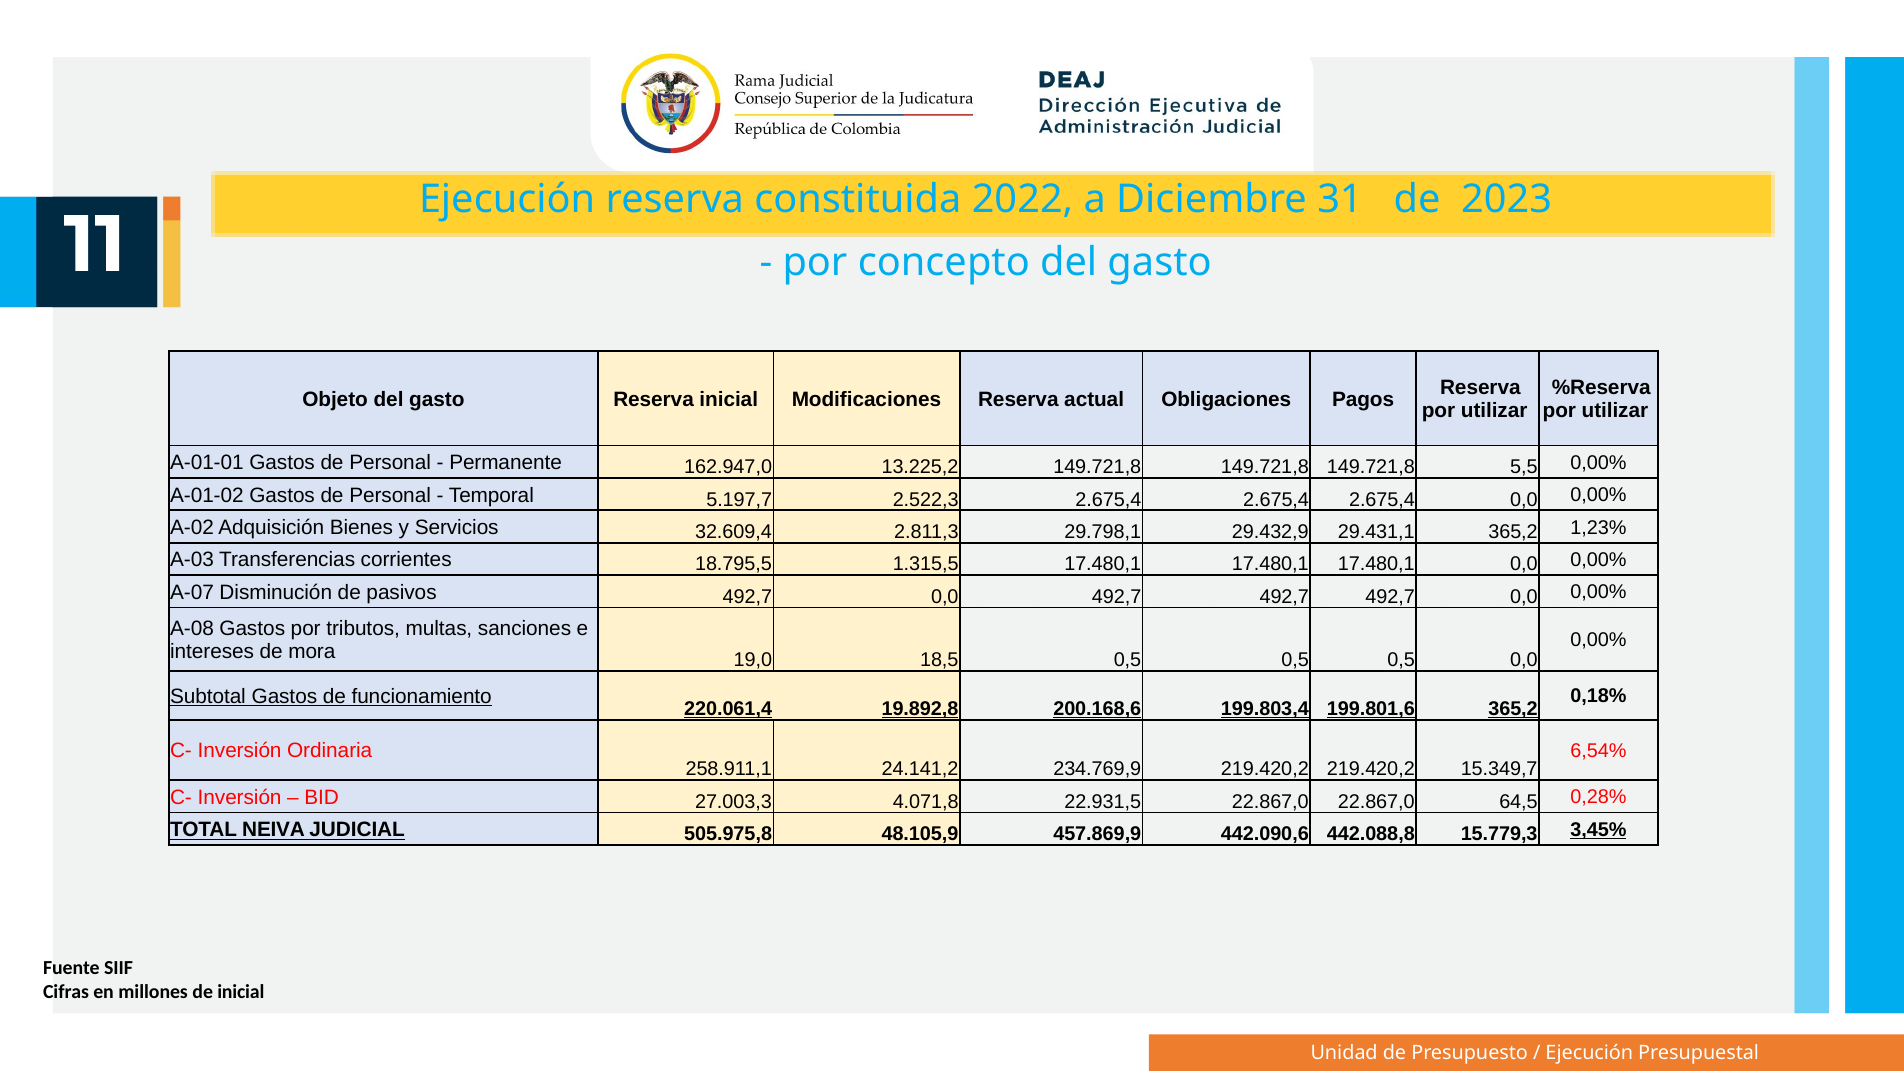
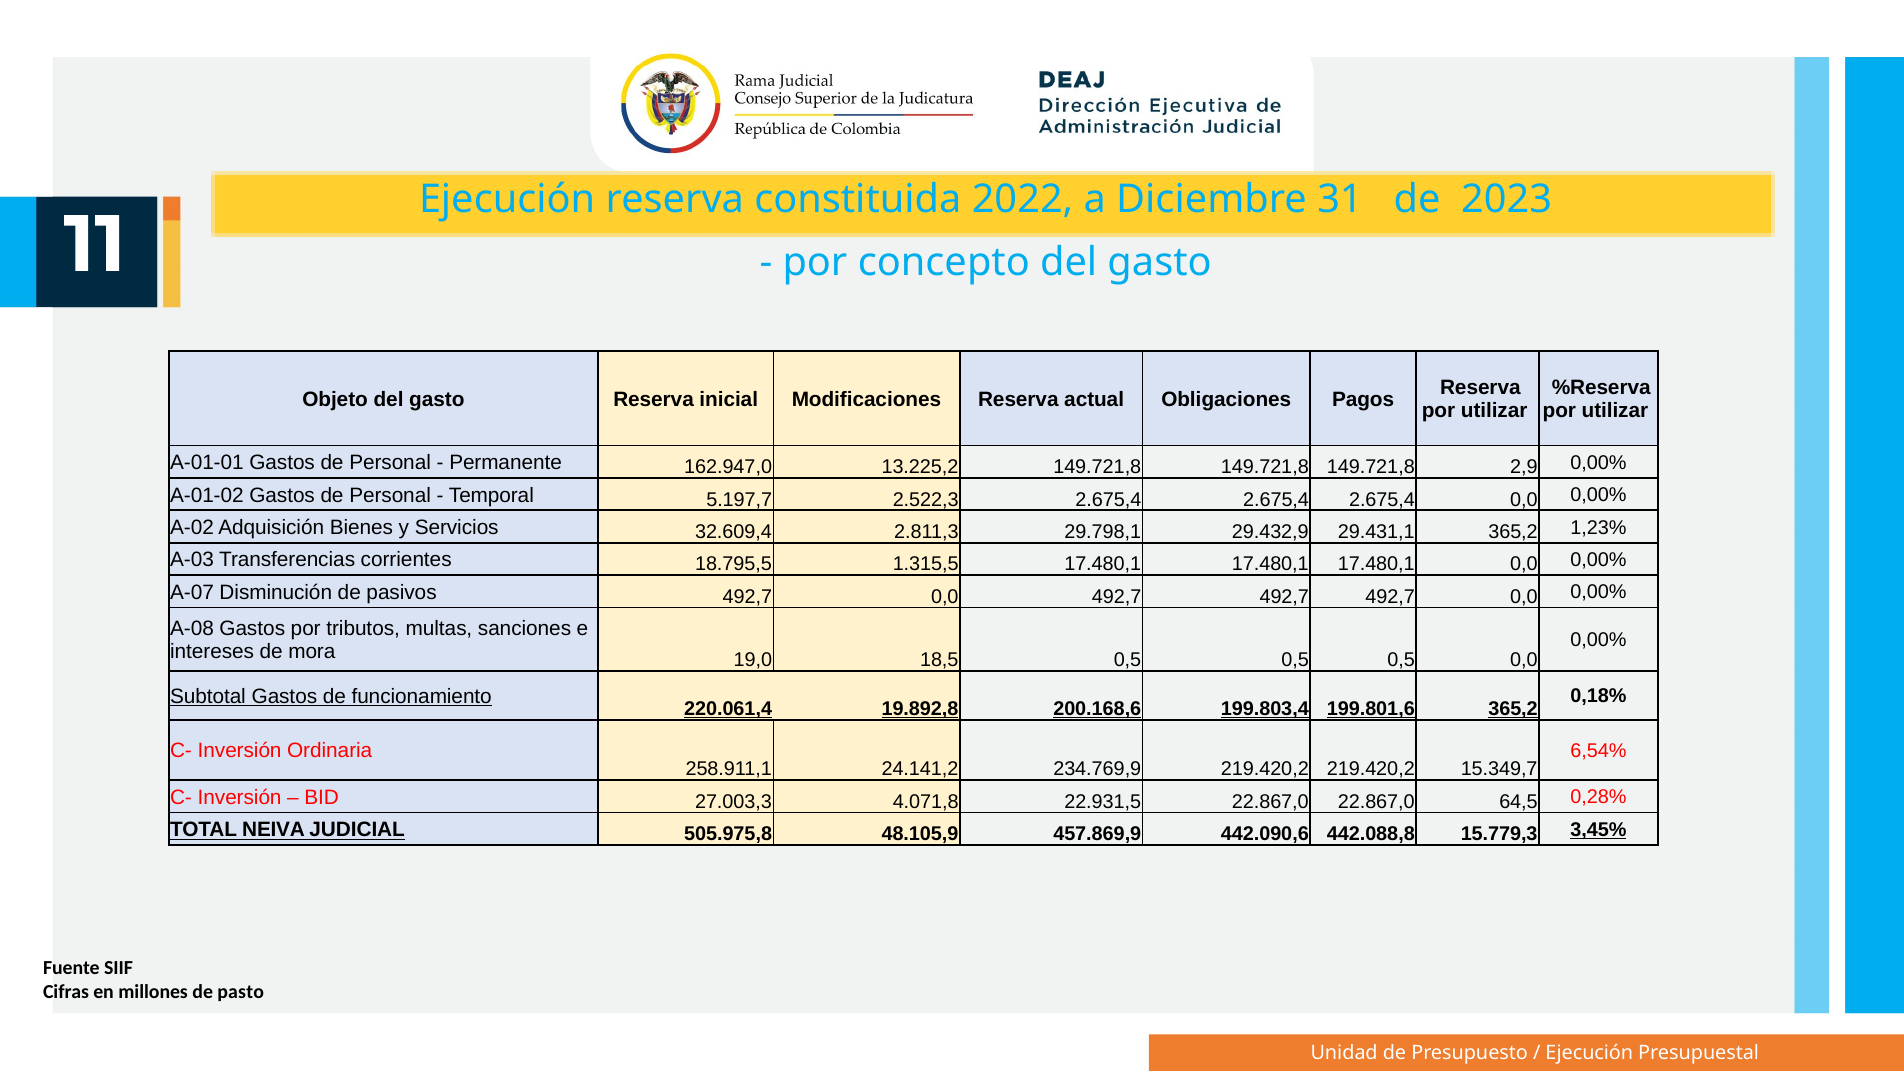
5,5: 5,5 -> 2,9 (1524, 467)
de inicial: inicial -> pasto (241, 992)
